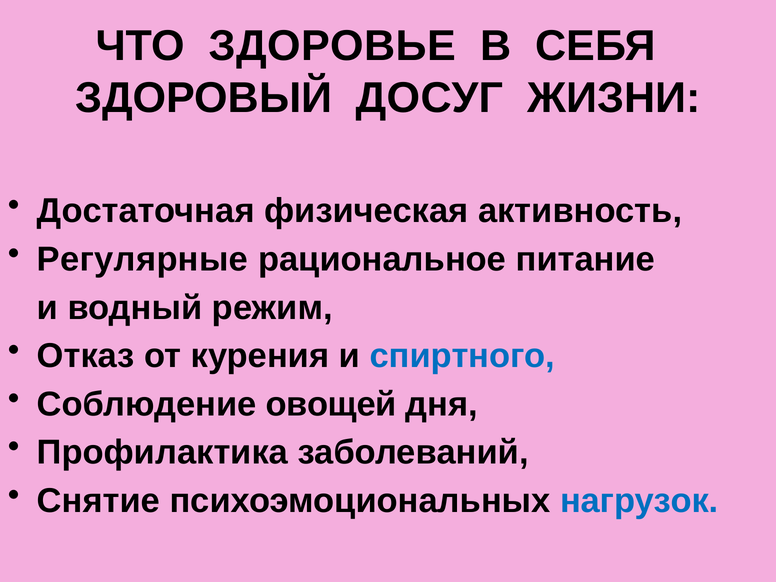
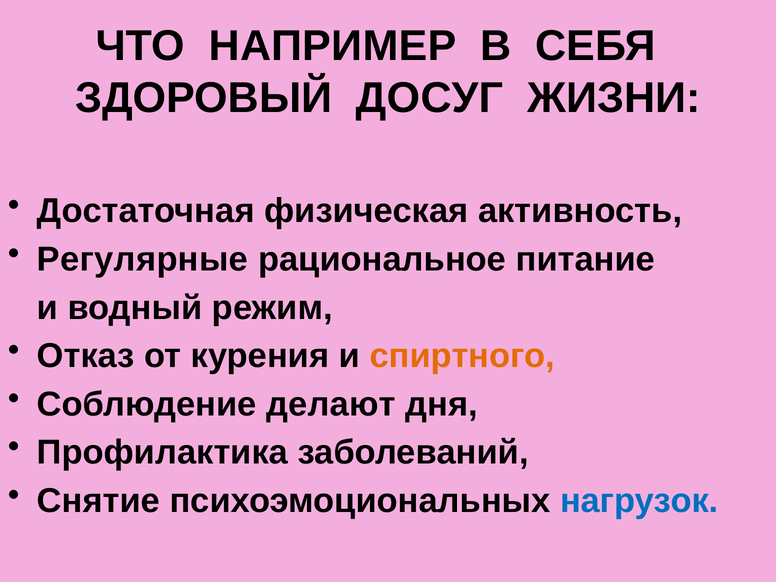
ЗДОРОВЬЕ: ЗДОРОВЬЕ -> НАПРИМЕР (332, 46)
спиртного colour: blue -> orange (462, 356)
овощей: овощей -> делают (331, 404)
